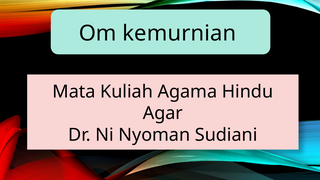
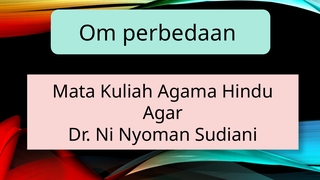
kemurnian: kemurnian -> perbedaan (179, 33)
